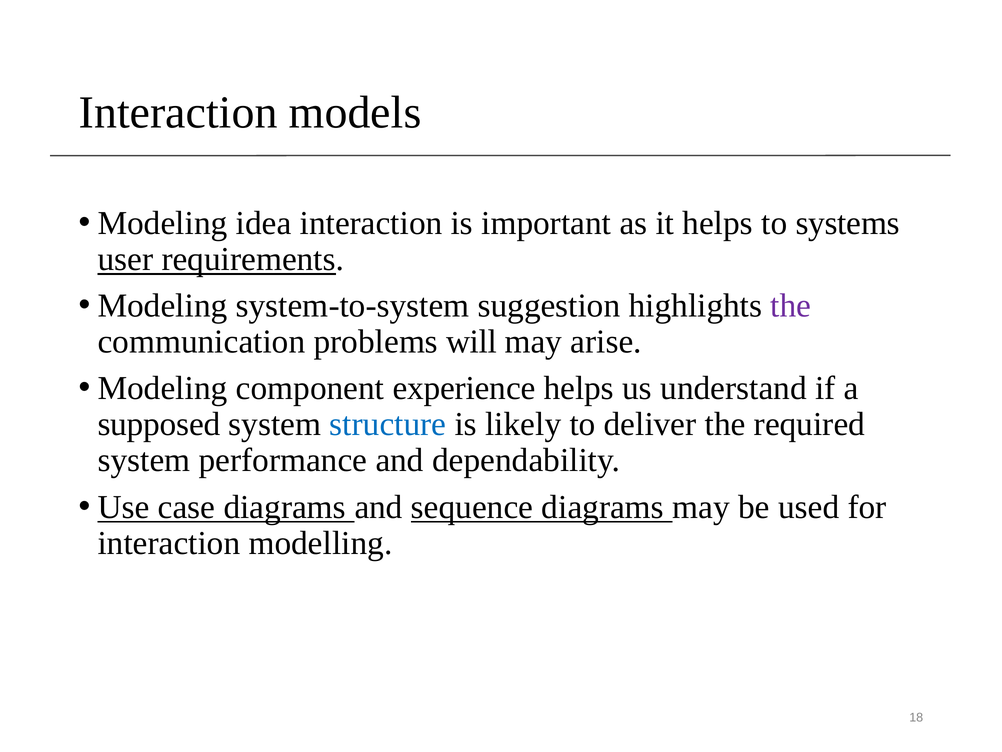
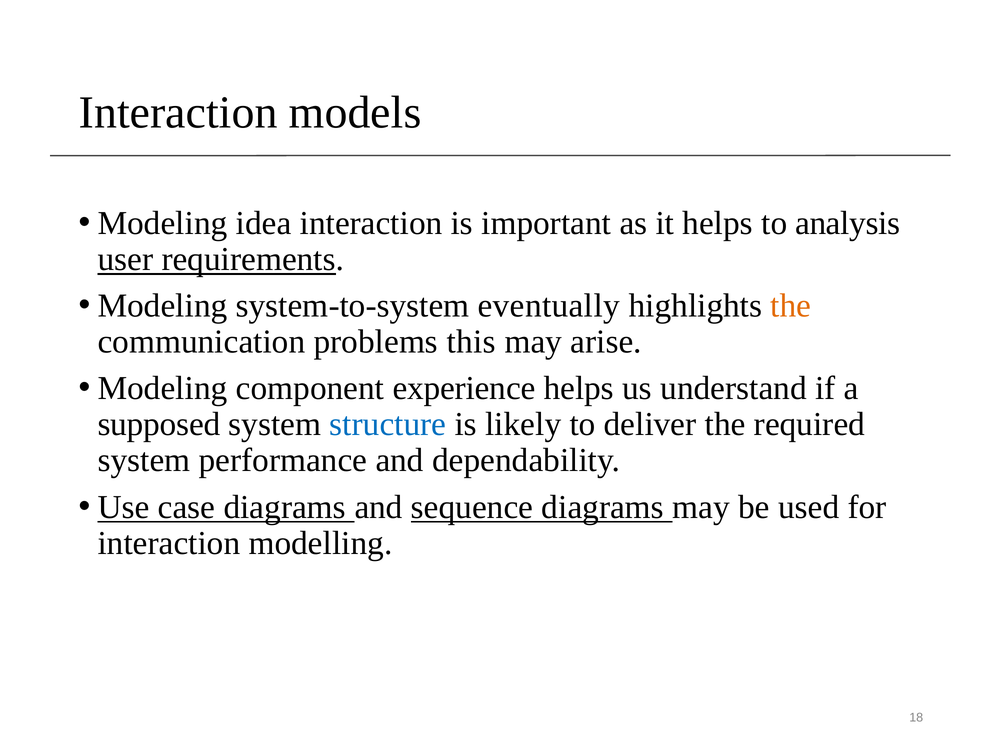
systems: systems -> analysis (848, 223)
suggestion: suggestion -> eventually (549, 305)
the colour: purple -> orange (791, 305)
will: will -> this (471, 342)
